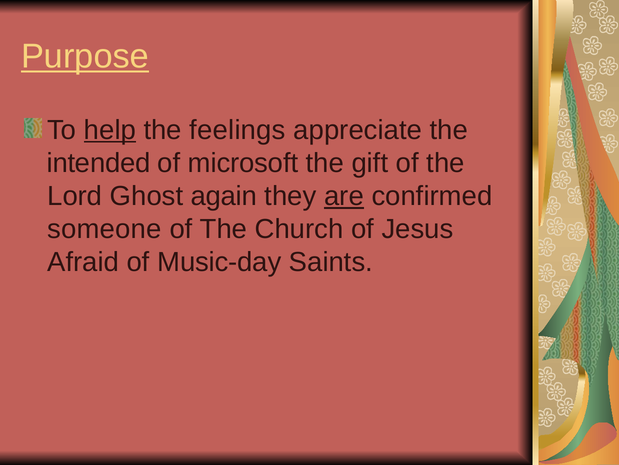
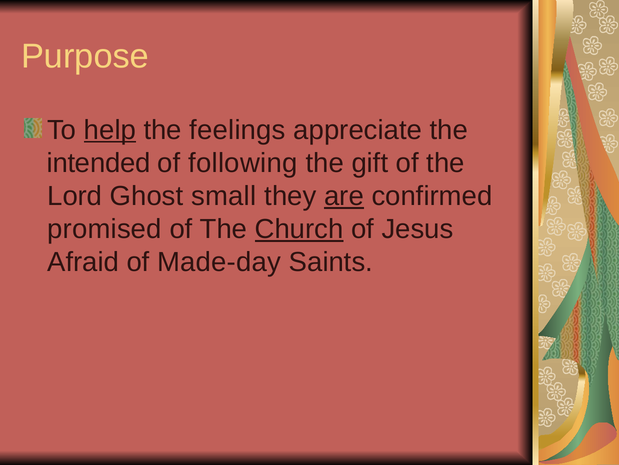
Purpose underline: present -> none (85, 56)
microsoft: microsoft -> following (243, 163)
again: again -> small (224, 196)
someone: someone -> promised (105, 229)
Church underline: none -> present (299, 229)
Music-day: Music-day -> Made-day (219, 262)
